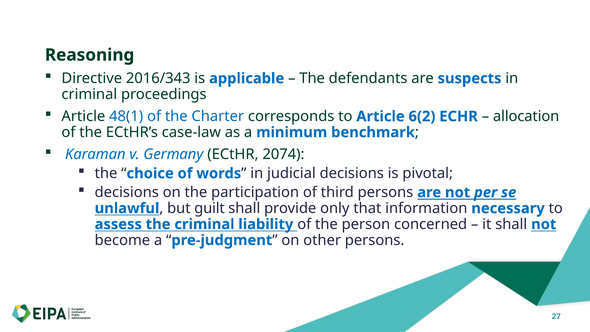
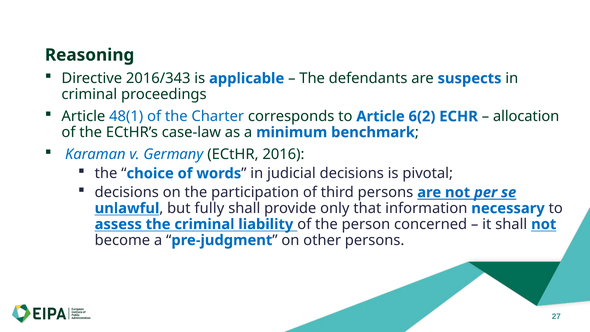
2074: 2074 -> 2016 (283, 154)
guilt: guilt -> fully (209, 208)
